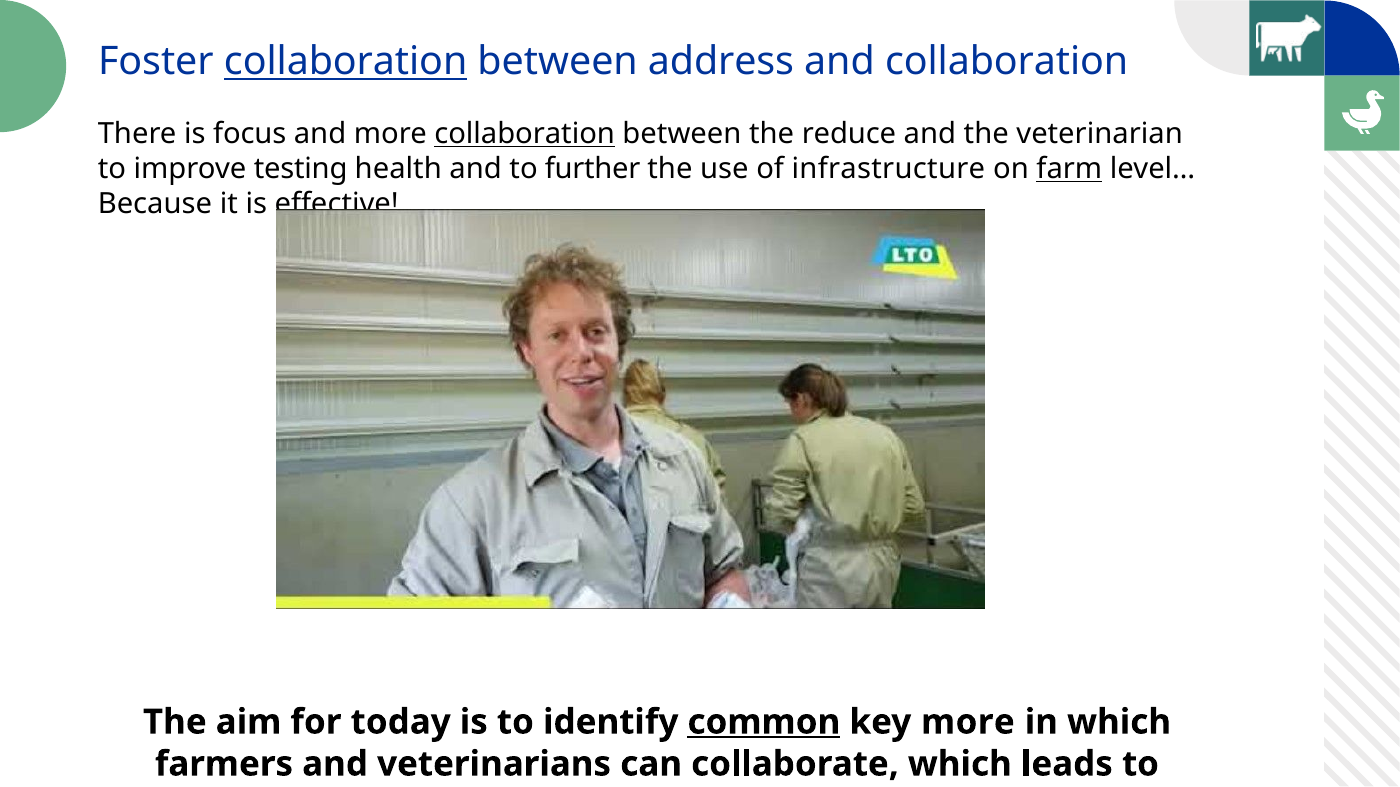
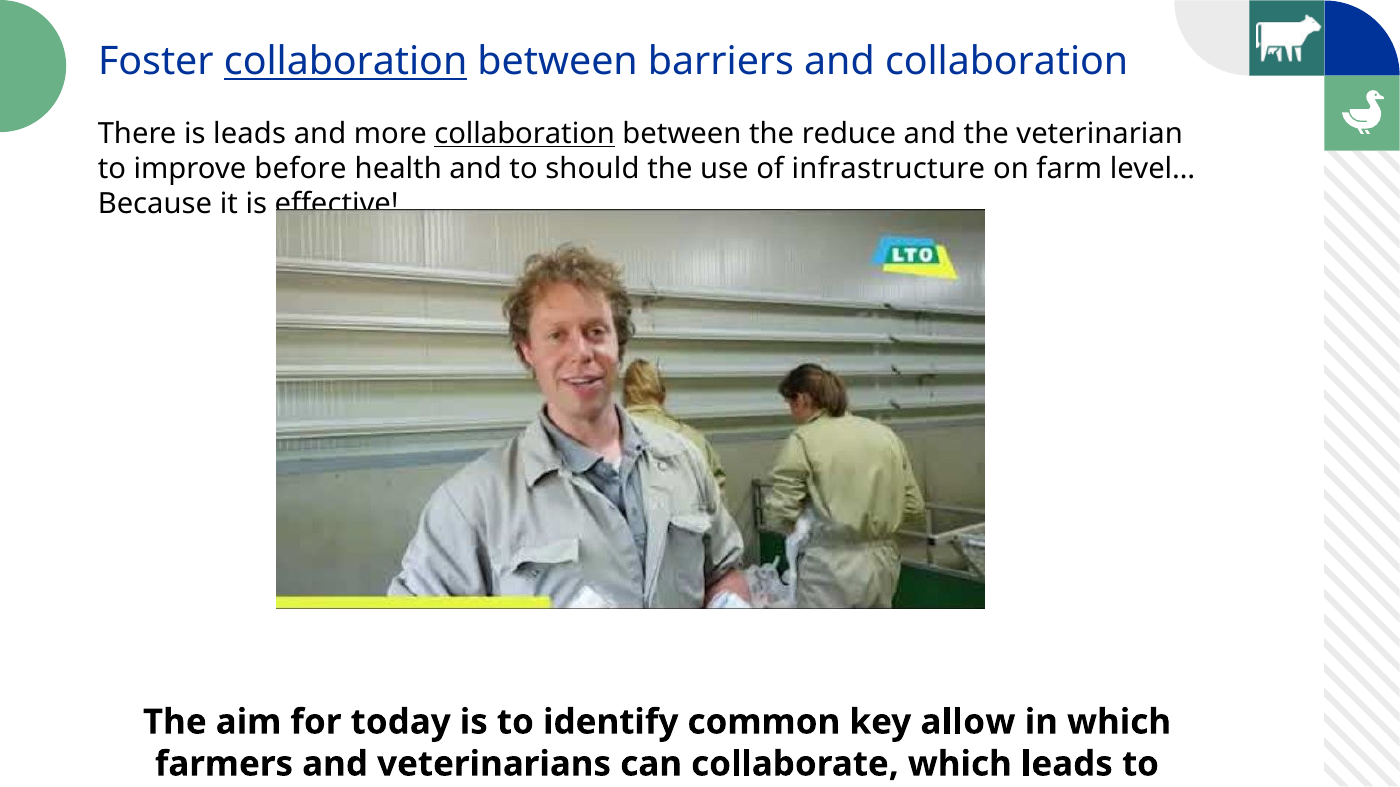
address: address -> barriers (721, 62)
is focus: focus -> leads (250, 134)
testing: testing -> before (300, 169)
and to further: further -> should (592, 169)
farm underline: present -> none (1069, 169)
common underline: present -> none (764, 722)
key more: more -> allow (968, 722)
